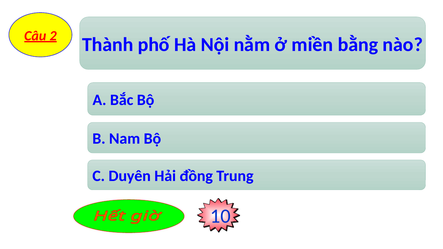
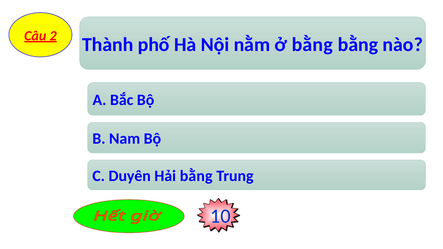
ở miền: miền -> bằng (312, 45)
Hải đồng: đồng -> bằng (196, 176)
